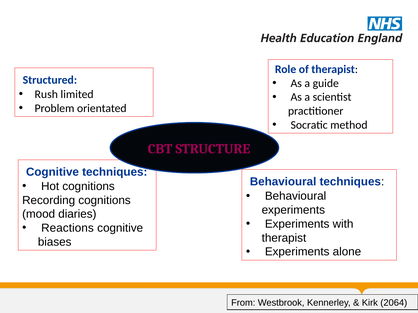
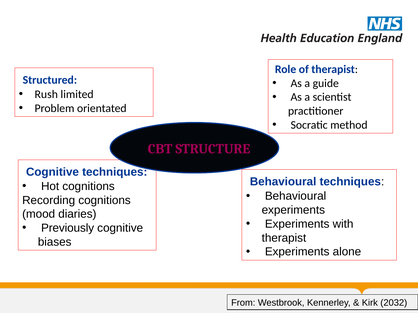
Reactions: Reactions -> Previously (68, 228)
2064: 2064 -> 2032 (394, 303)
